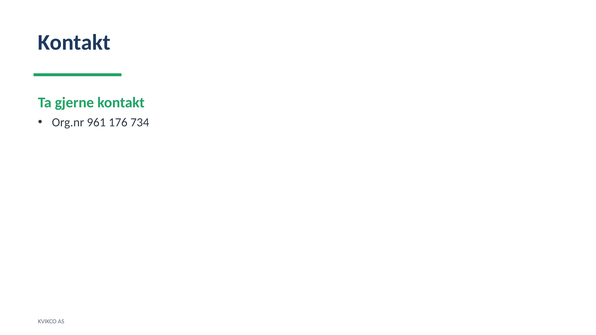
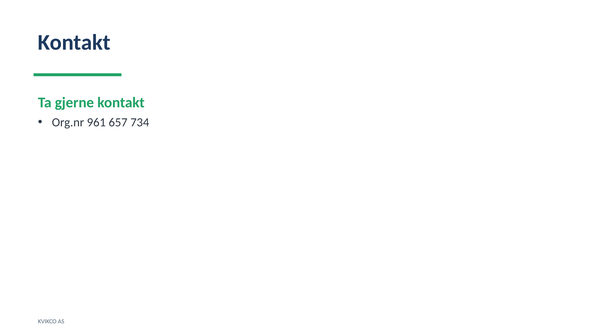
176: 176 -> 657 (118, 123)
